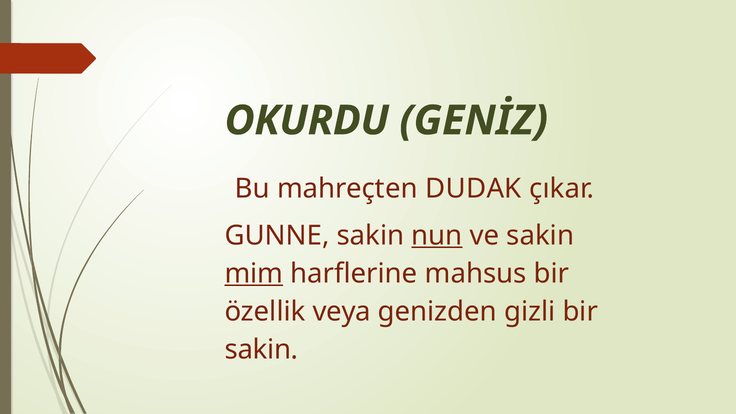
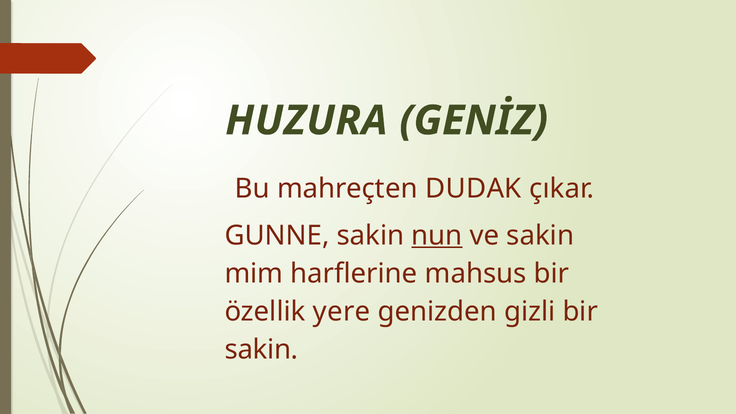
OKURDU: OKURDU -> HUZURA (306, 121)
mim underline: present -> none (254, 273)
veya: veya -> yere (342, 312)
